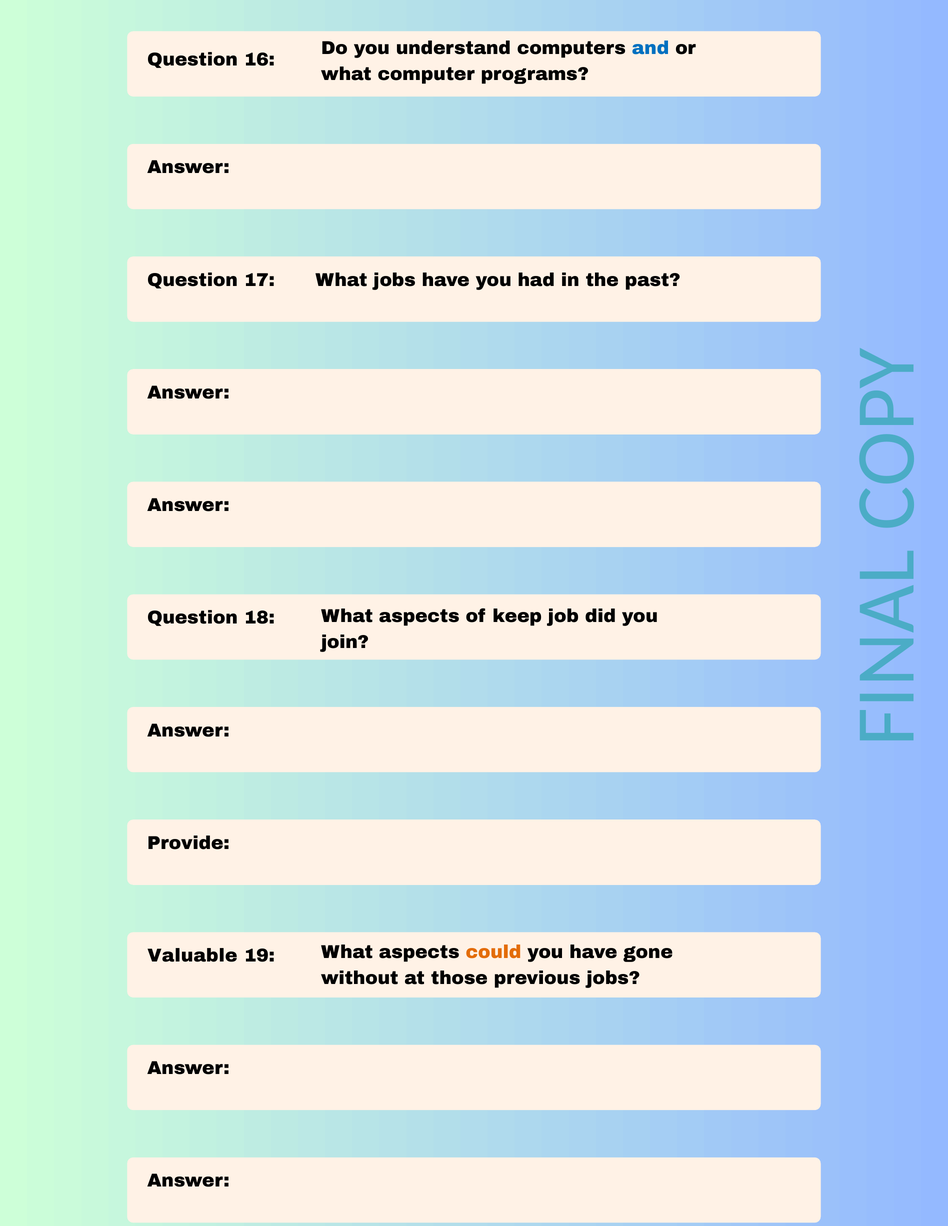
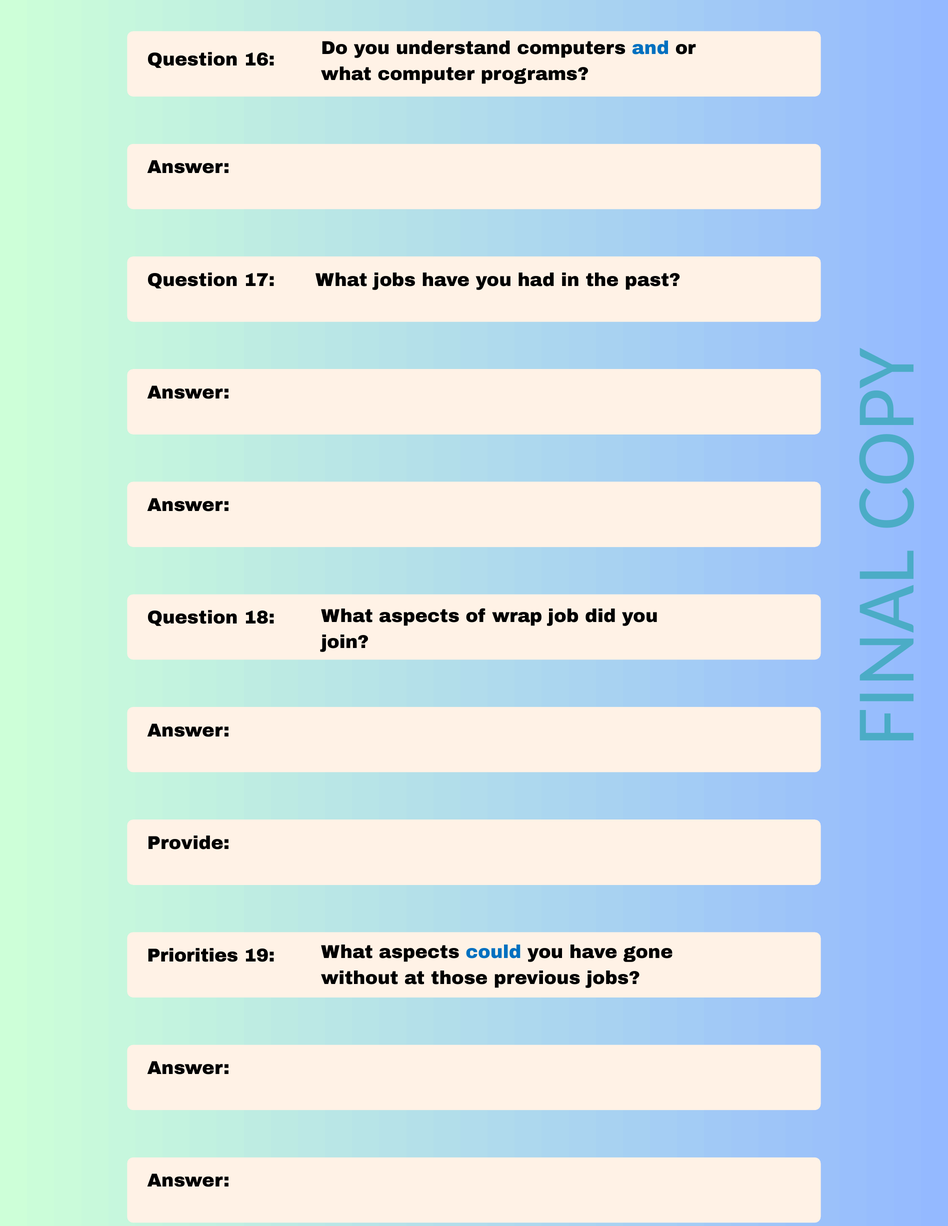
keep: keep -> wrap (517, 616)
could colour: orange -> blue (493, 953)
Valuable: Valuable -> Priorities (193, 956)
